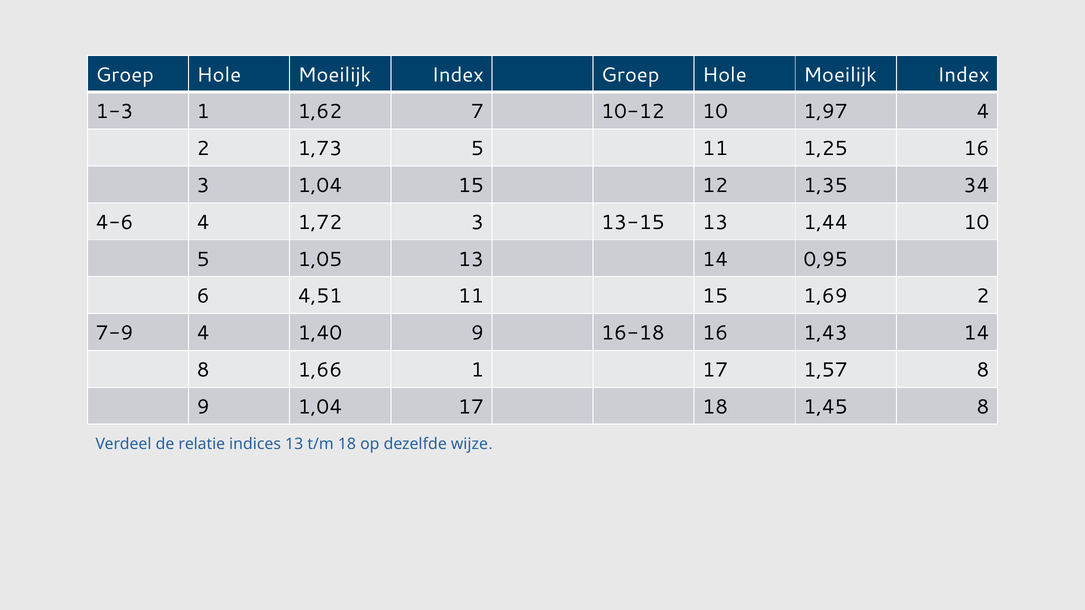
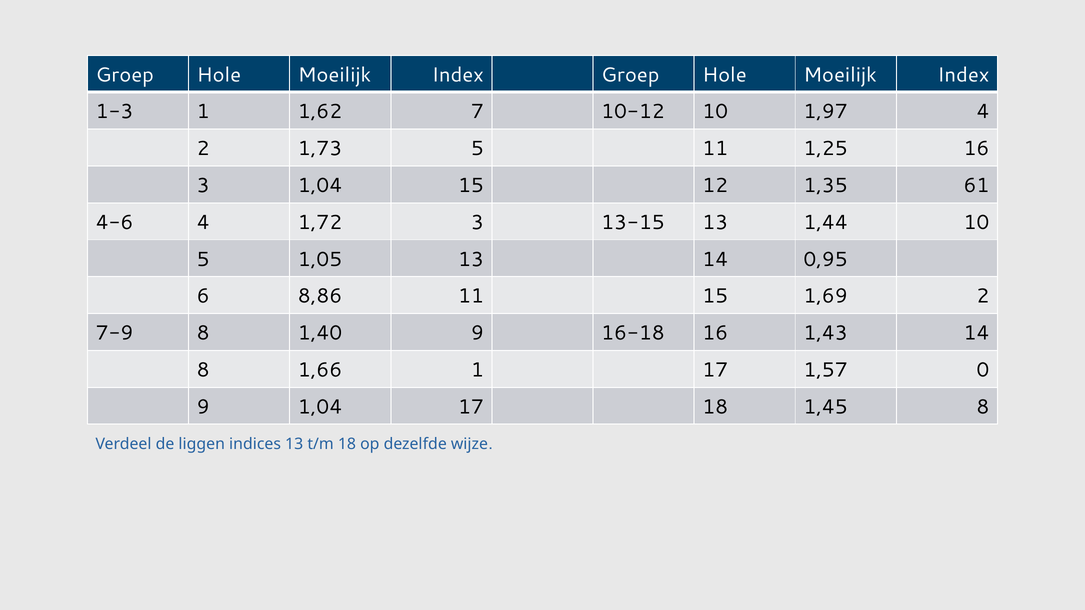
34: 34 -> 61 (977, 186)
4,51: 4,51 -> 8,86 (320, 296)
7-9 4: 4 -> 8 (203, 333)
1,57 8: 8 -> 0 (983, 370)
relatie: relatie -> liggen (202, 444)
